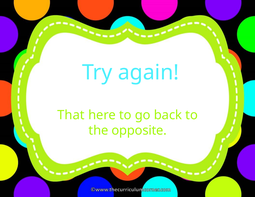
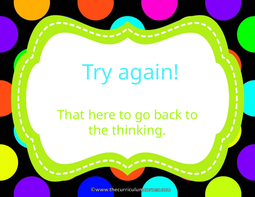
opposite: opposite -> thinking (139, 130)
